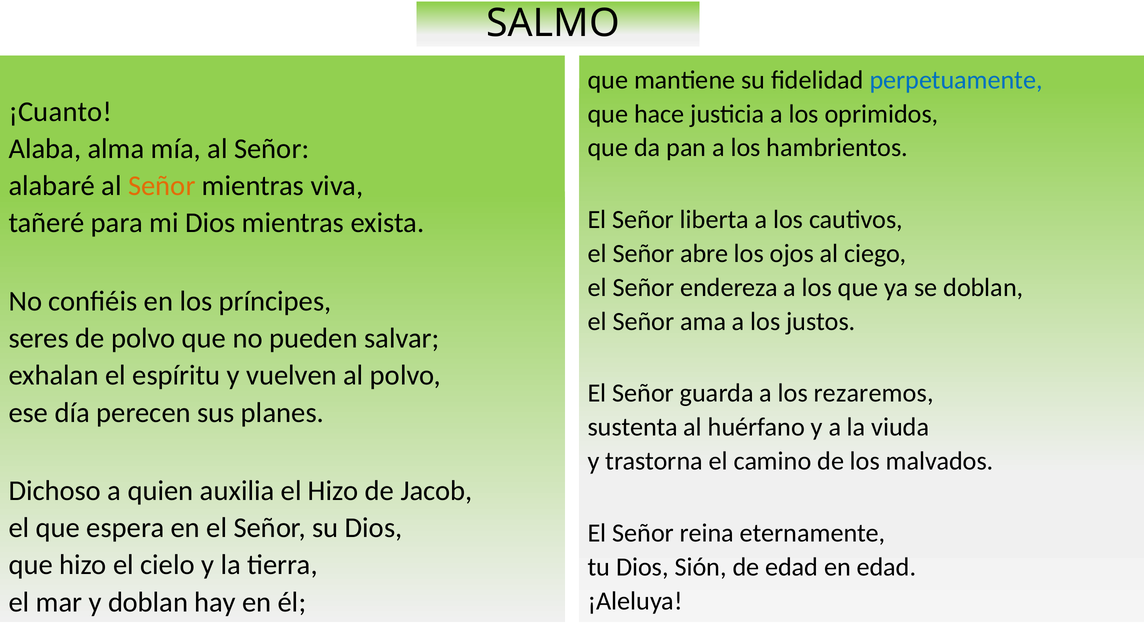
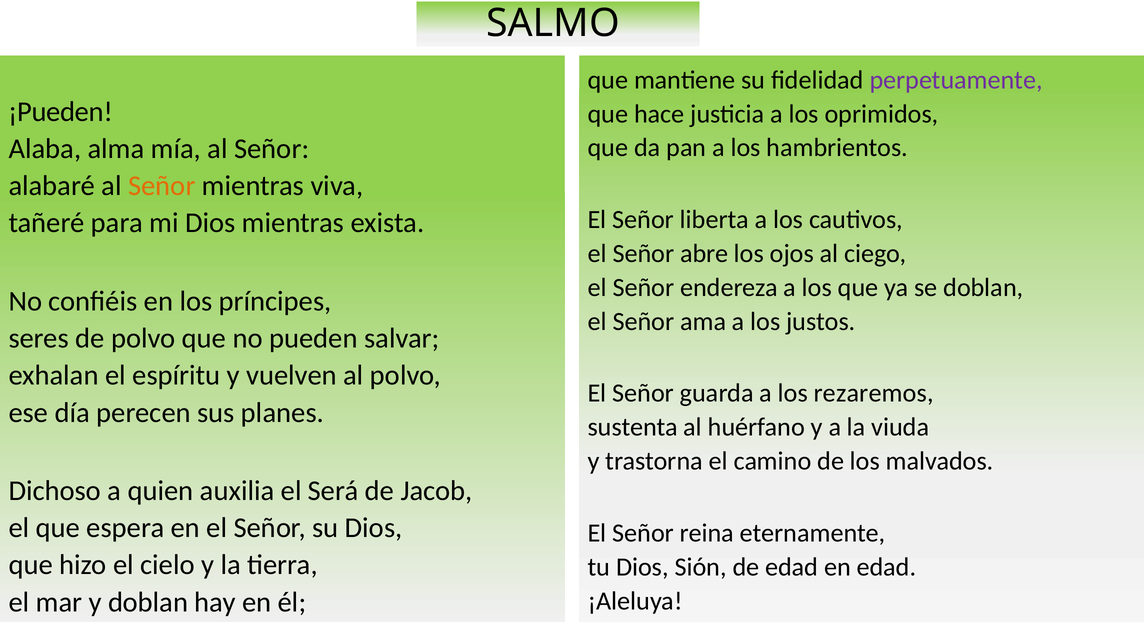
perpetuamente colour: blue -> purple (956, 80)
¡Cuanto: ¡Cuanto -> ¡Pueden (61, 112)
el Hizo: Hizo -> Será (333, 490)
